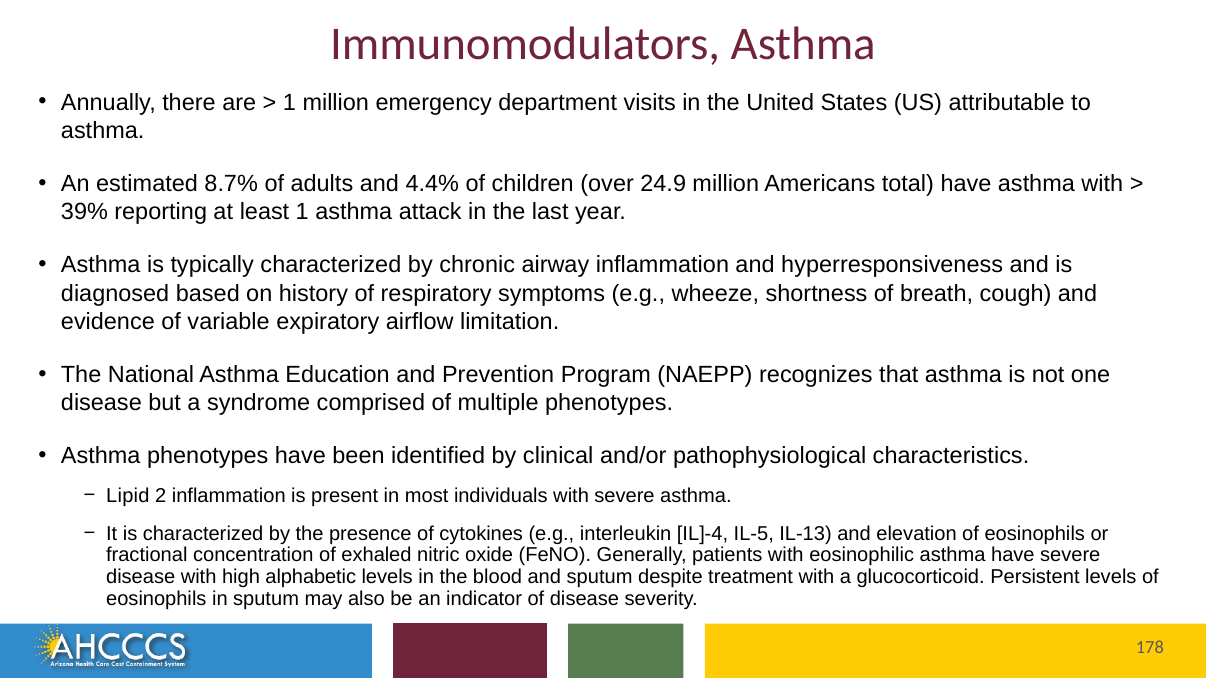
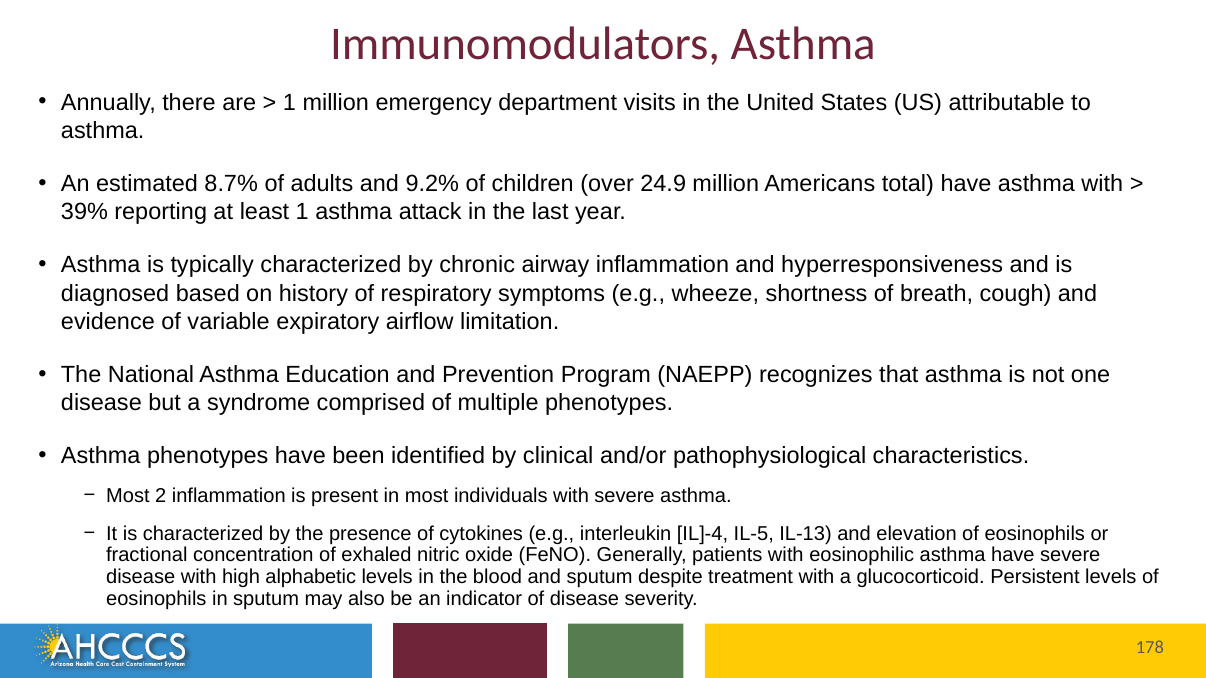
4.4%: 4.4% -> 9.2% (432, 184)
Lipid: Lipid -> Most (128, 496)
